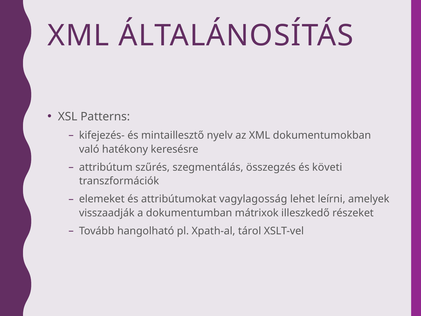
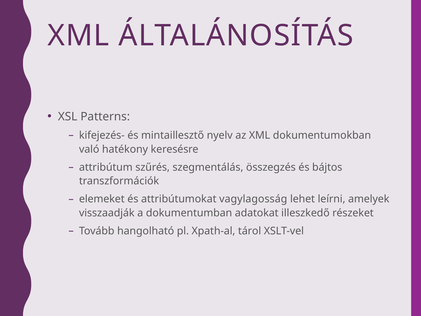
követi: követi -> bájtos (327, 167)
mátrixok: mátrixok -> adatokat (257, 213)
